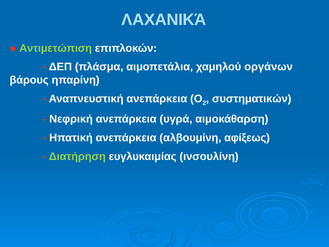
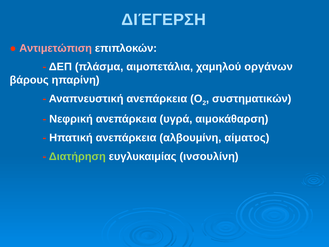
ΛΑΧΑΝΙΚΆ: ΛΑΧΑΝΙΚΆ -> ΔΙΈΓΕΡΣΗ (164, 20)
Αντιμετώπιση colour: light green -> pink (56, 48)
αφίξεως: αφίξεως -> αίματος (247, 138)
